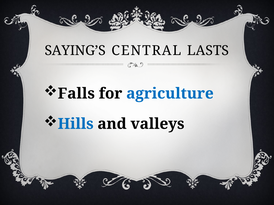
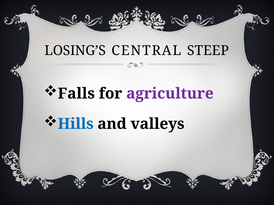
SAYING’S: SAYING’S -> LOSING’S (75, 51)
LASTS: LASTS -> STEEP (208, 51)
agriculture colour: blue -> purple (170, 94)
